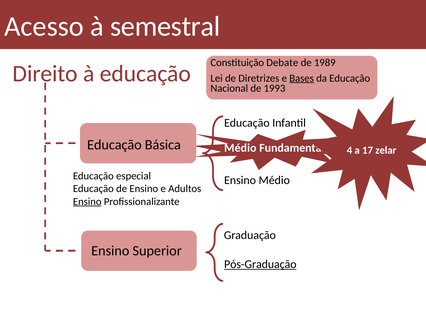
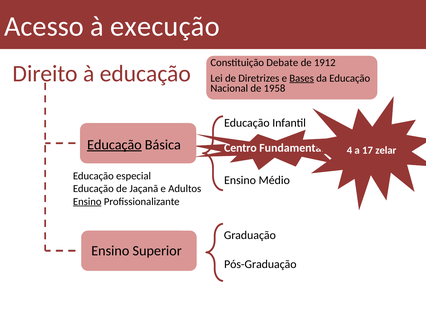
semestral: semestral -> execução (165, 26)
1989: 1989 -> 1912 (325, 62)
1993: 1993 -> 1958 (275, 88)
Educação underline: none -> present (114, 145)
Médio: Médio -> Centro (240, 148)
de Ensino: Ensino -> Jaçanã (144, 188)
Pós-Graduação underline: present -> none (260, 264)
